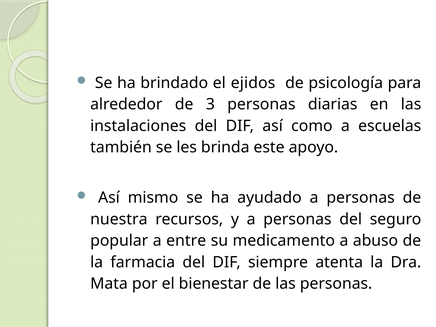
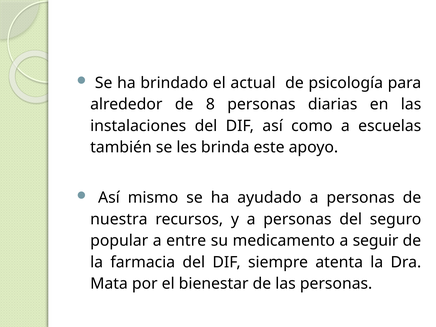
ejidos: ejidos -> actual (253, 83)
3: 3 -> 8 (210, 104)
abuso: abuso -> seguir (376, 241)
